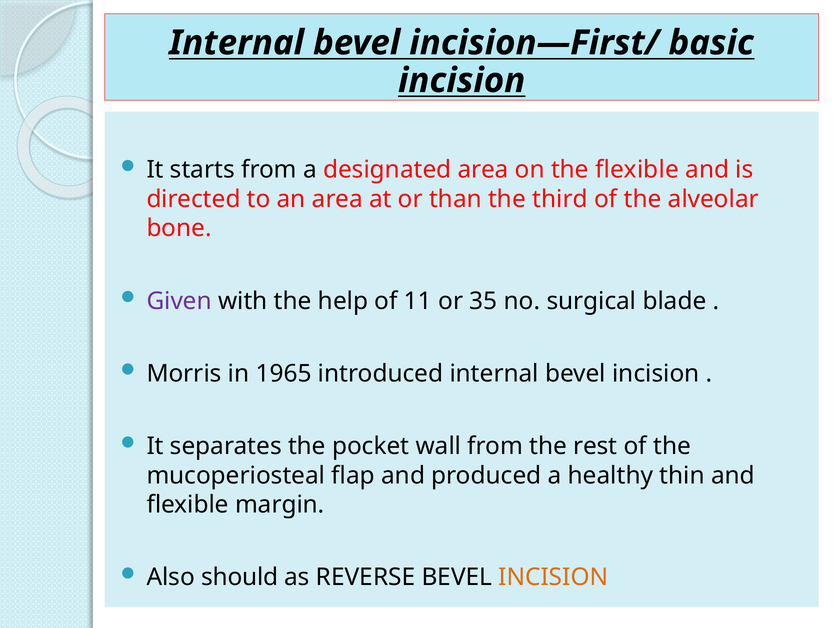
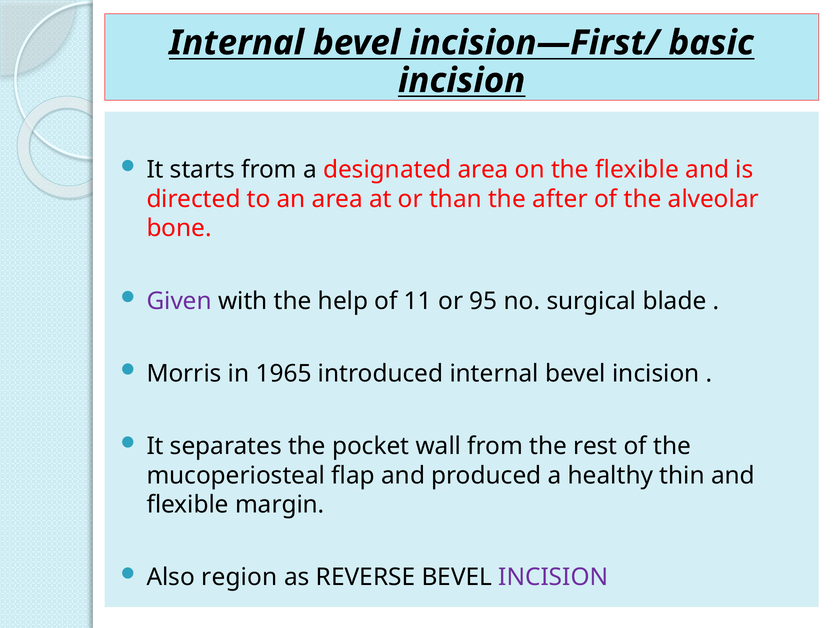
third: third -> after (560, 199)
35: 35 -> 95 (483, 301)
should: should -> region (239, 578)
INCISION colour: orange -> purple (553, 578)
